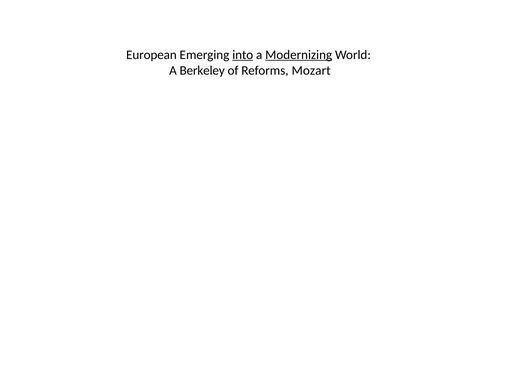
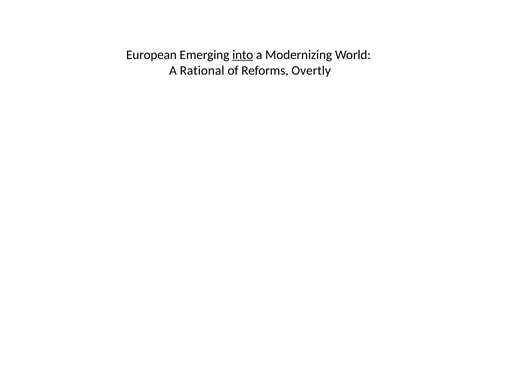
Modernizing underline: present -> none (299, 55)
Berkeley: Berkeley -> Rational (202, 70)
Mozart: Mozart -> Overtly (311, 70)
